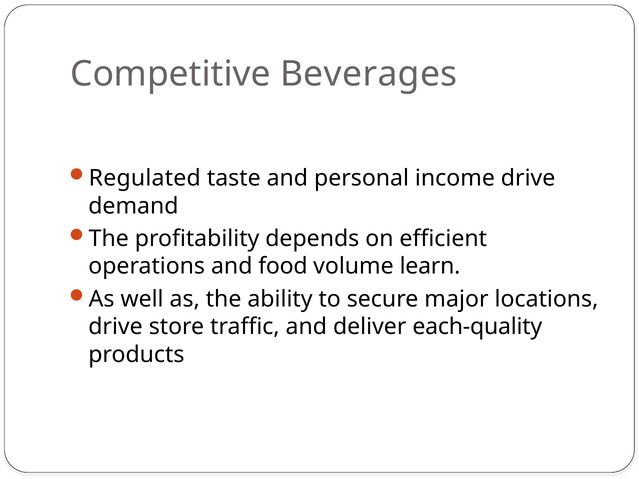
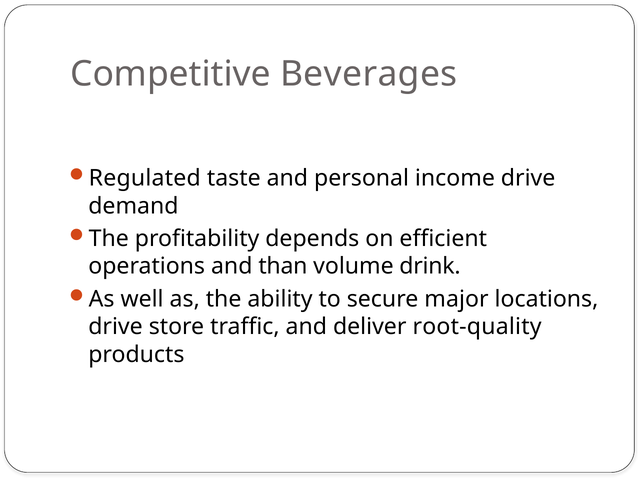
food: food -> than (283, 267)
learn: learn -> drink (430, 267)
each-quality: each-quality -> root-quality (477, 327)
